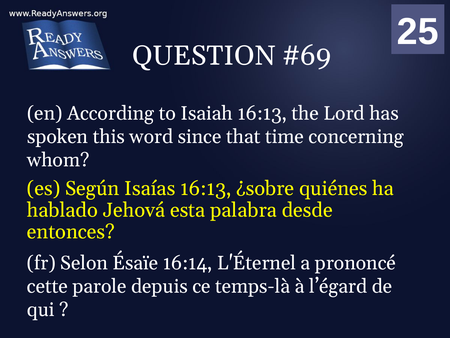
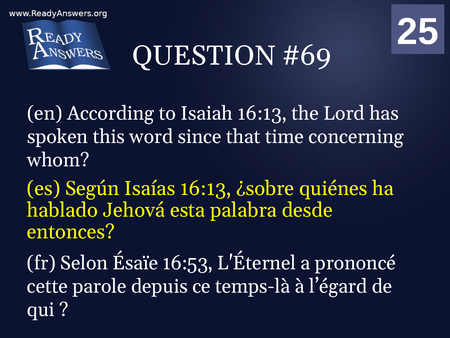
16:14: 16:14 -> 16:53 (188, 263)
